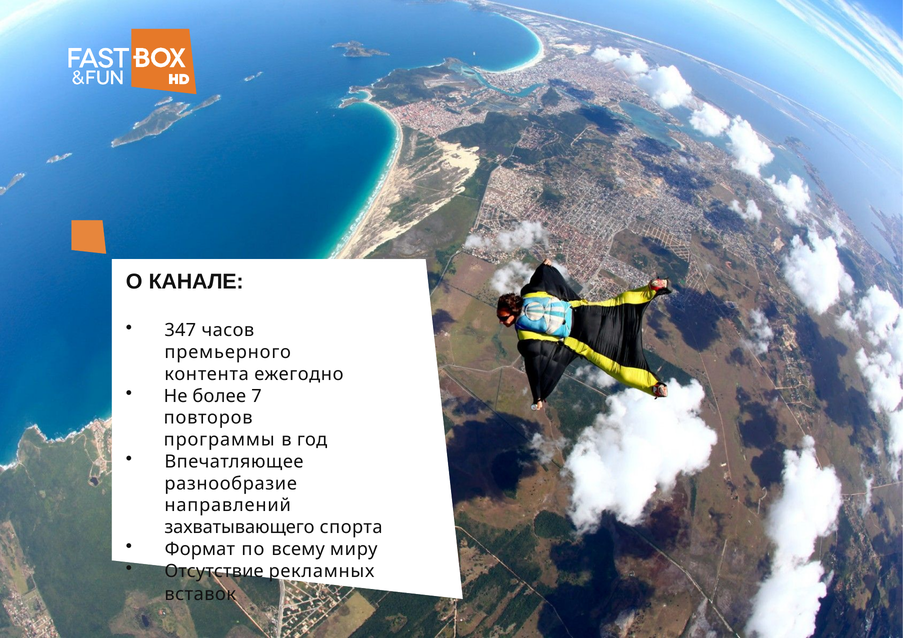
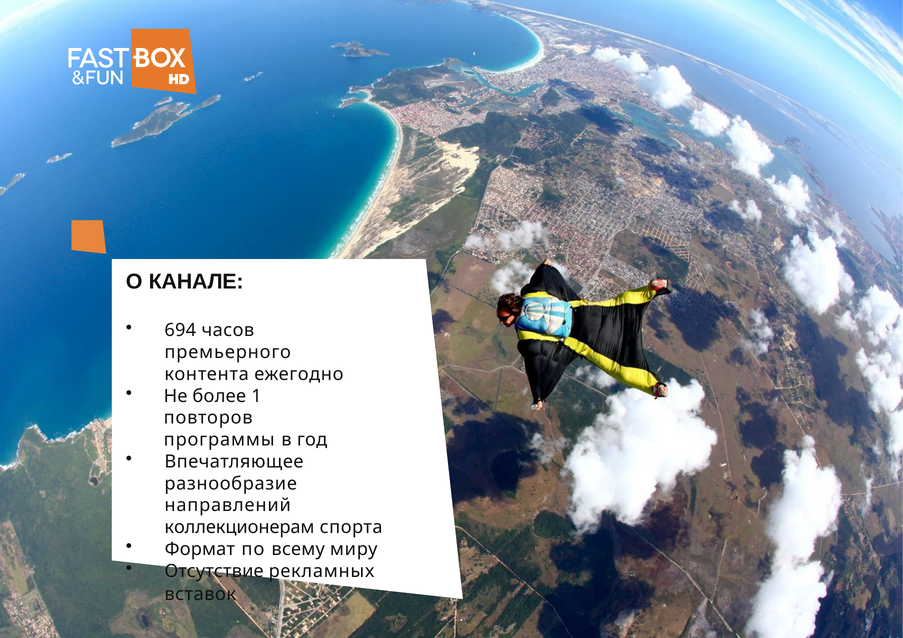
347: 347 -> 694 (180, 331)
7: 7 -> 1 (257, 396)
захватывающего: захватывающего -> коллекционерам (239, 528)
